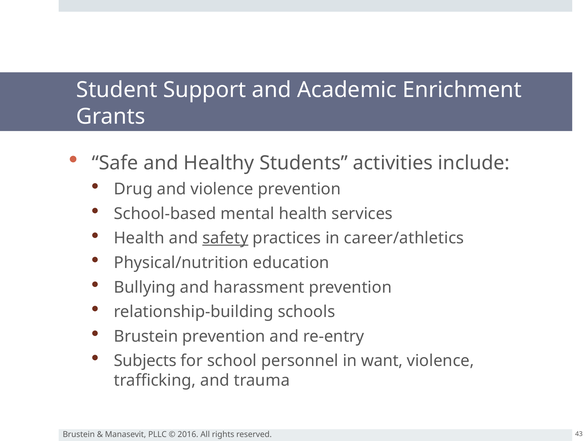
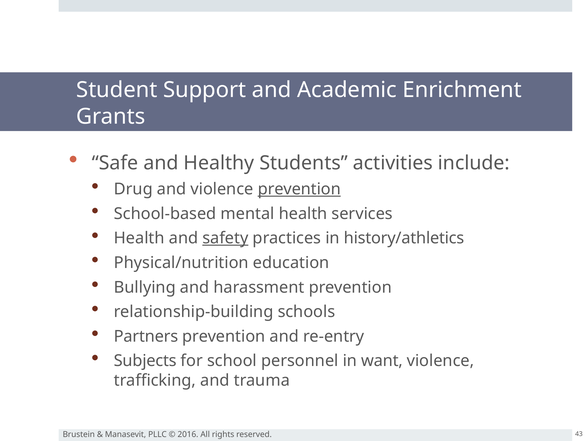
prevention underline: none -> present (299, 189)
career/athletics: career/athletics -> history/athletics (404, 238)
Brustein: Brustein -> Partners (146, 336)
